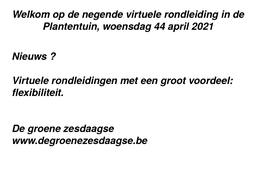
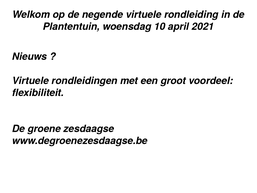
44: 44 -> 10 (160, 27)
